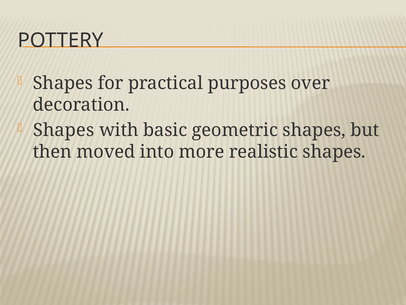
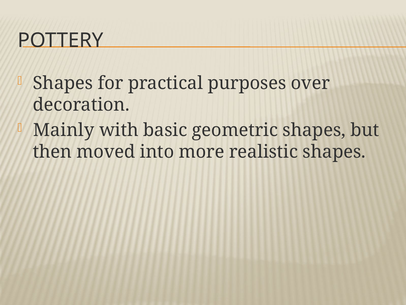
Shapes: Shapes -> Mainly (64, 130)
